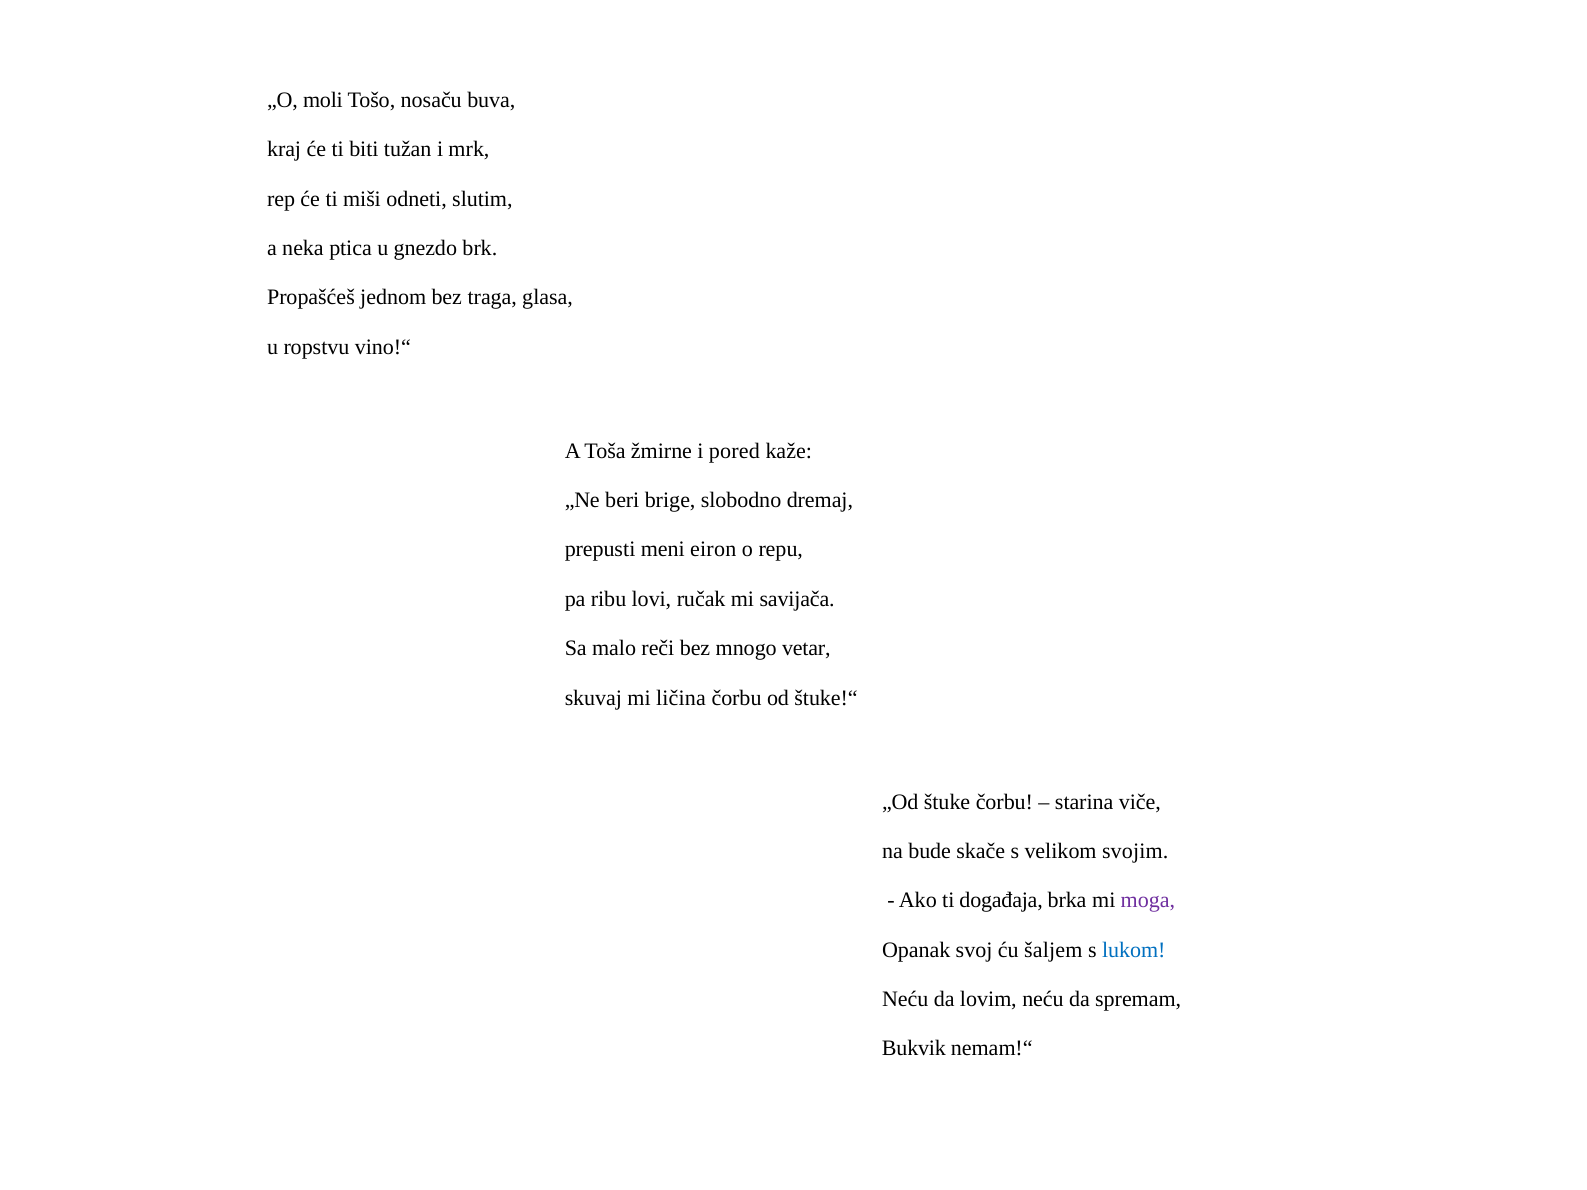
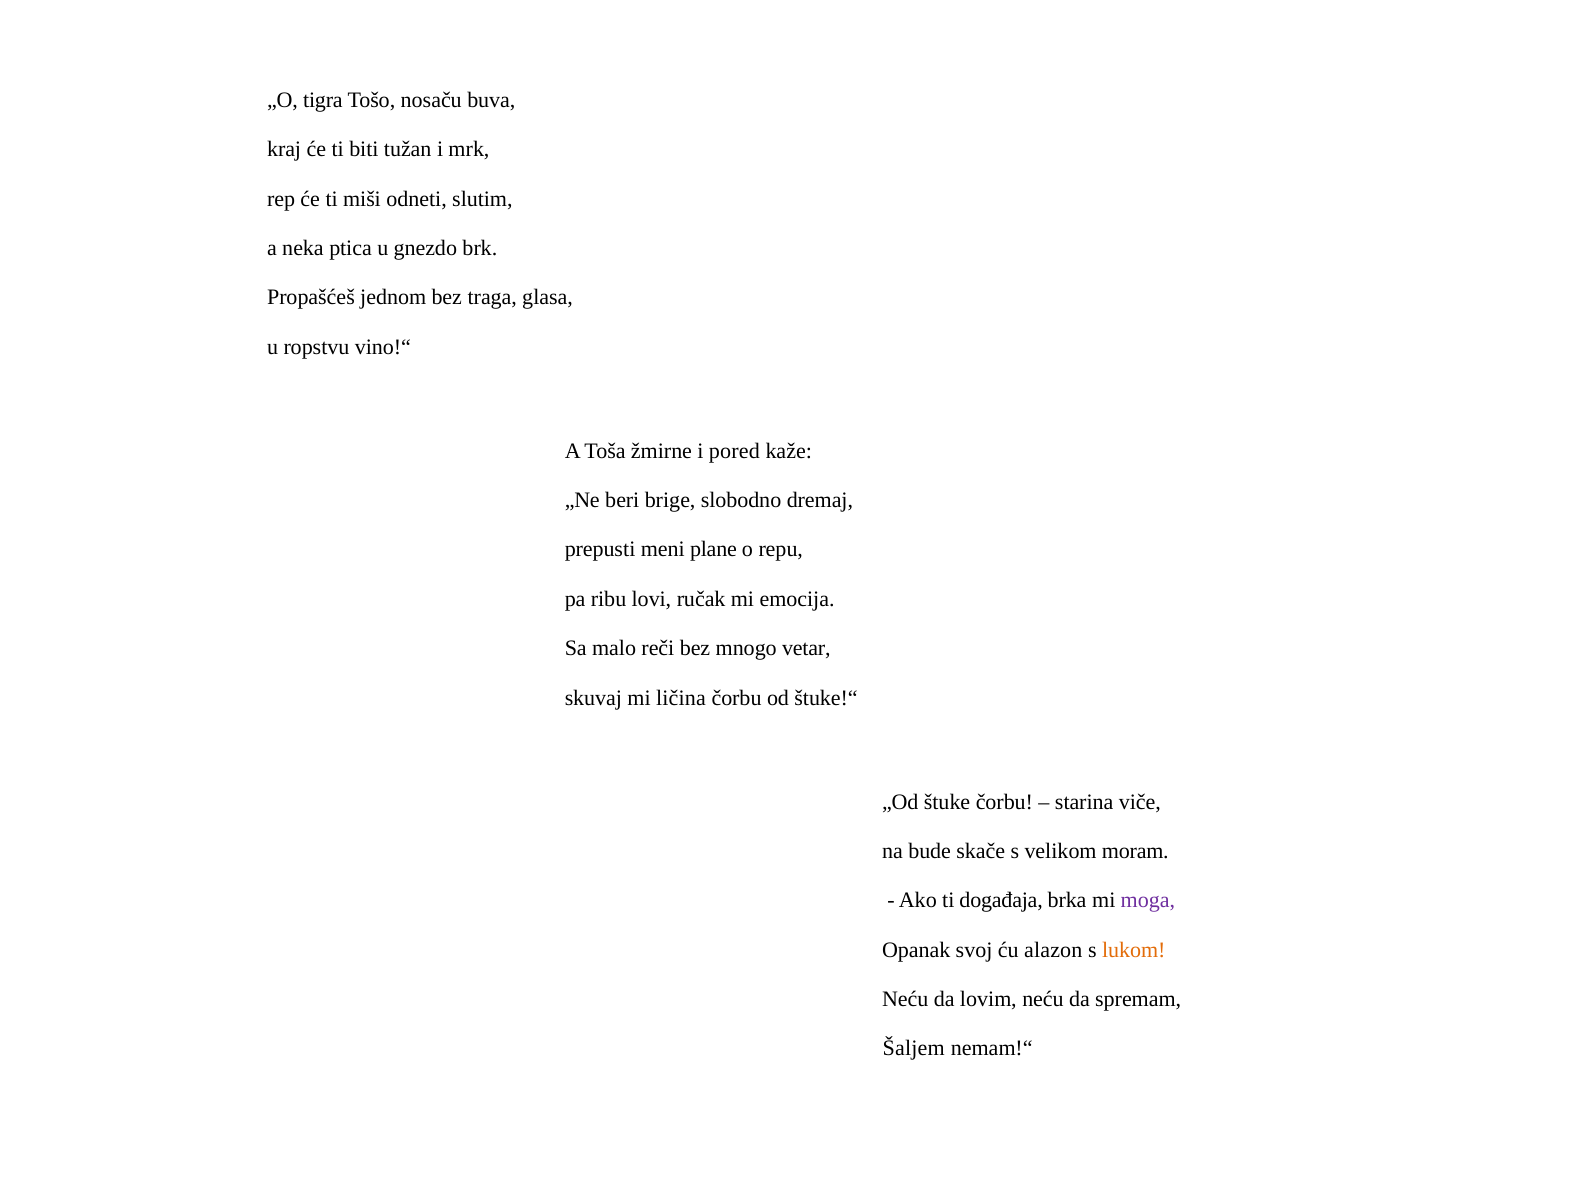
moli: moli -> tigra (323, 100)
eiron: eiron -> plane (713, 550)
savijača: savijača -> emocija (797, 599)
svojim: svojim -> moram (1135, 851)
šaljem: šaljem -> alazon (1053, 950)
lukom colour: blue -> orange (1134, 950)
Bukvik: Bukvik -> Šaljem (914, 1049)
